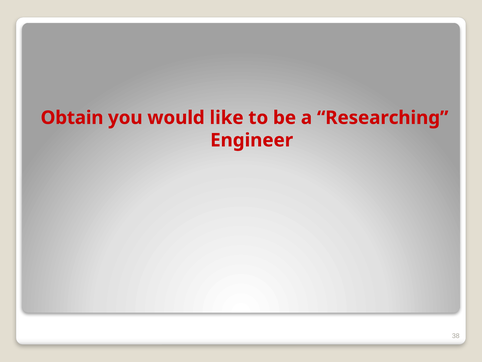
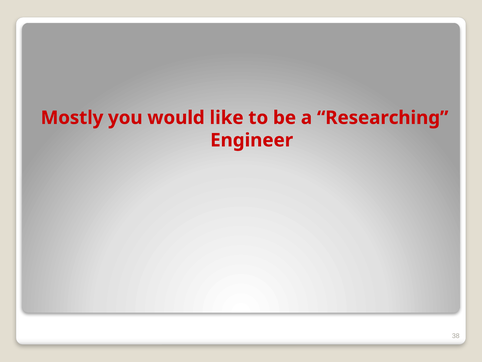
Obtain: Obtain -> Mostly (72, 118)
